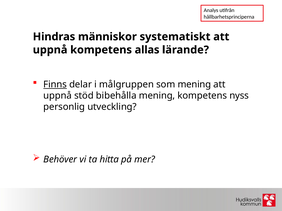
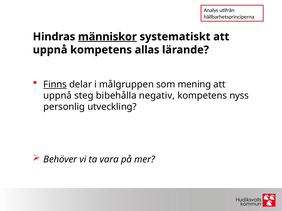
människor underline: none -> present (107, 37)
stöd: stöd -> steg (84, 96)
bibehålla mening: mening -> negativ (157, 96)
hitta: hitta -> vara (109, 160)
